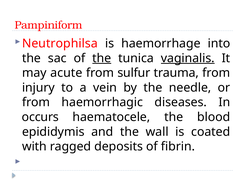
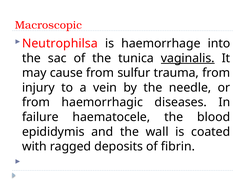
Pampiniform: Pampiniform -> Macroscopic (48, 25)
the underline: present -> none (102, 58)
acute: acute -> cause (66, 73)
occurs: occurs -> failure (40, 117)
